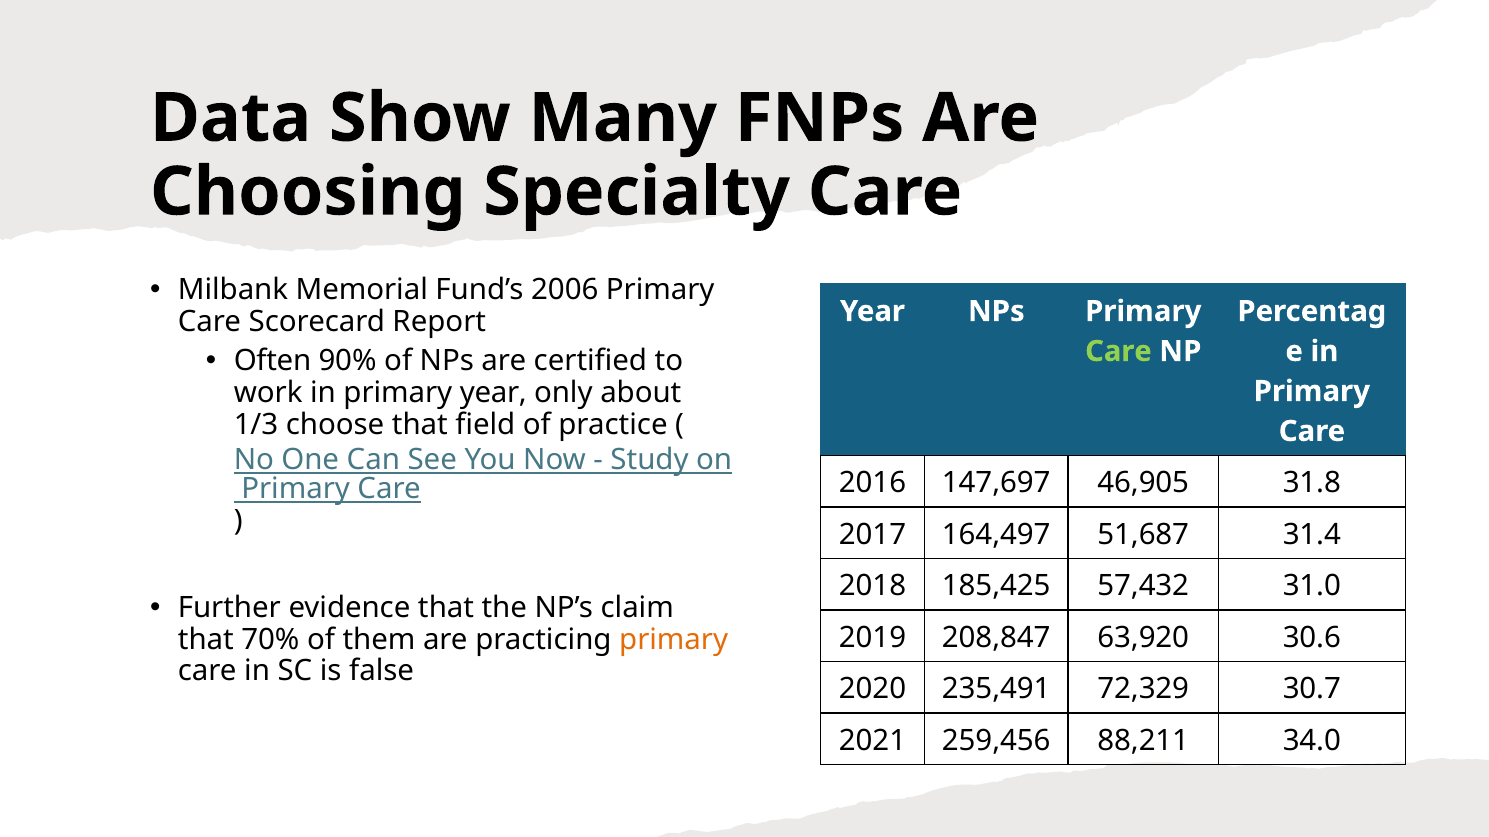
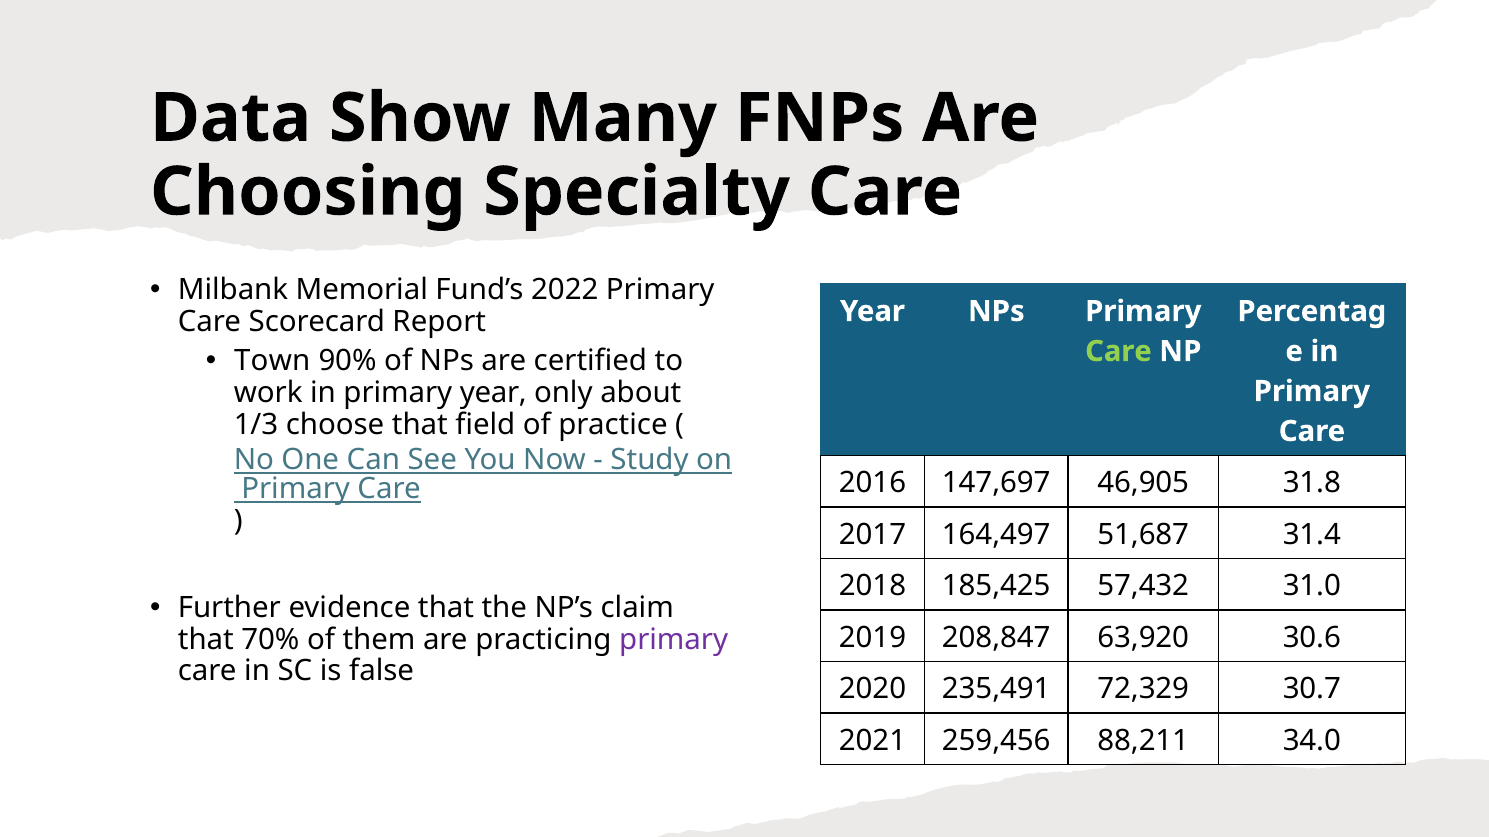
2006: 2006 -> 2022 (565, 290)
Often: Often -> Town (272, 361)
primary colour: orange -> purple (674, 640)
